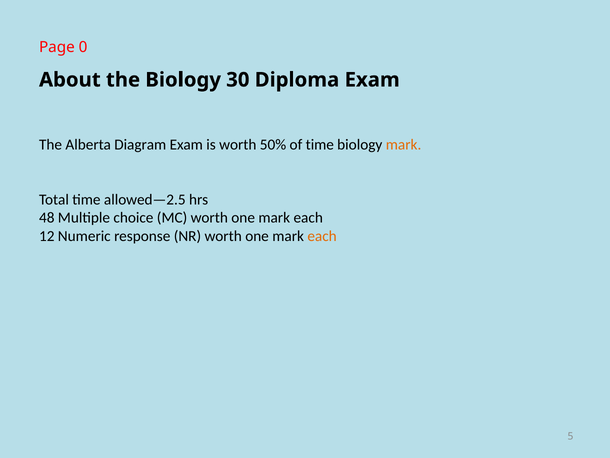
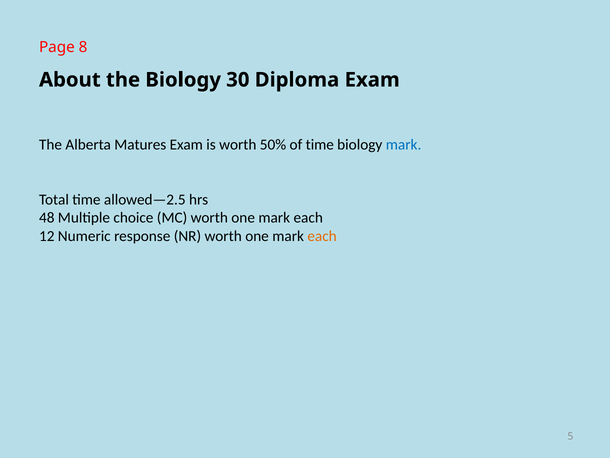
0: 0 -> 8 (83, 47)
Diagram: Diagram -> Matures (140, 144)
mark colour: orange -> blue (404, 144)
